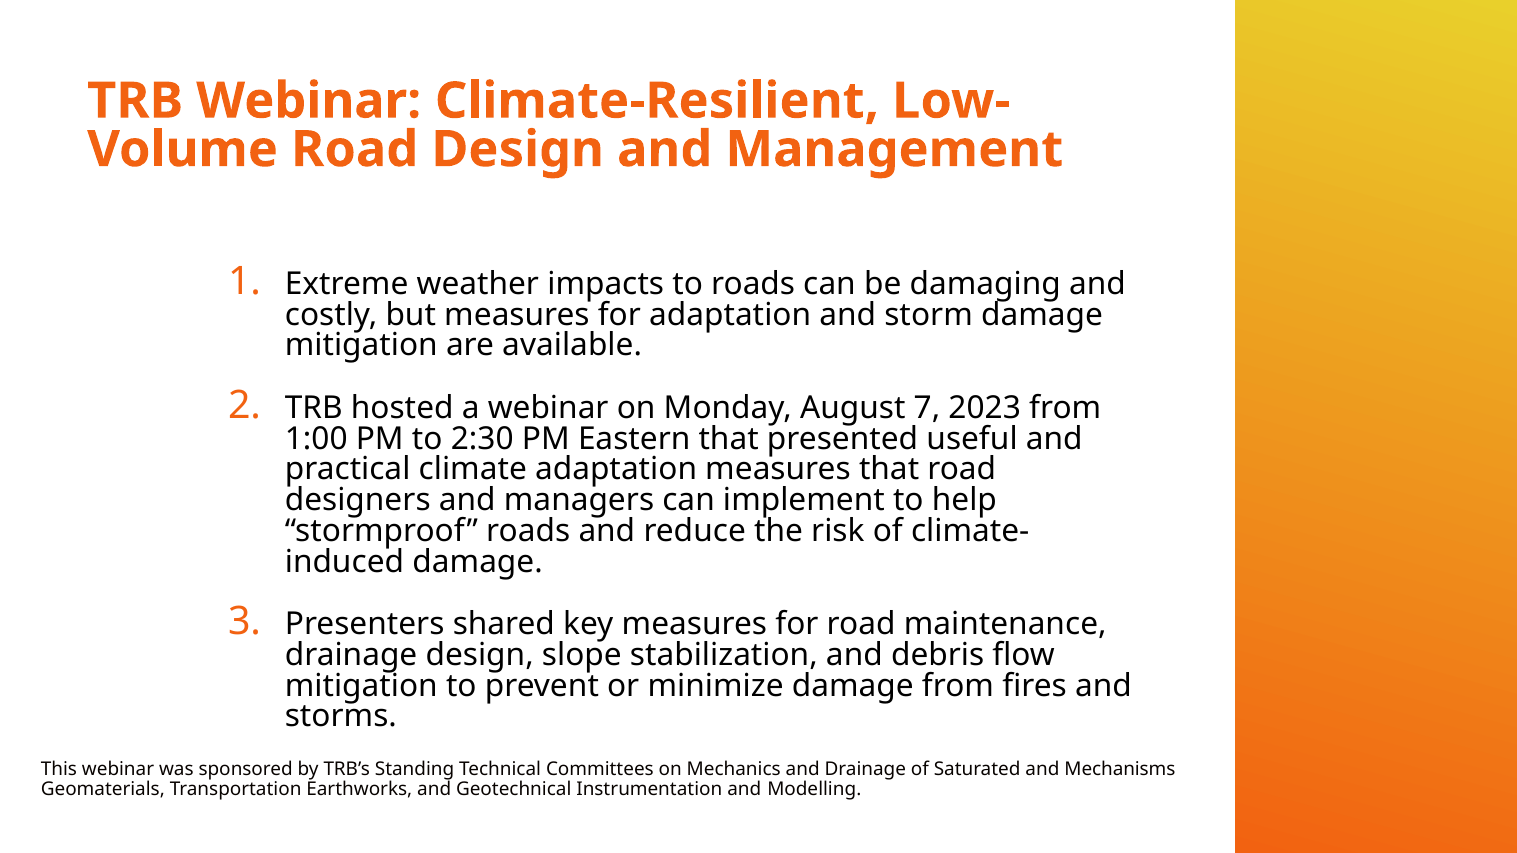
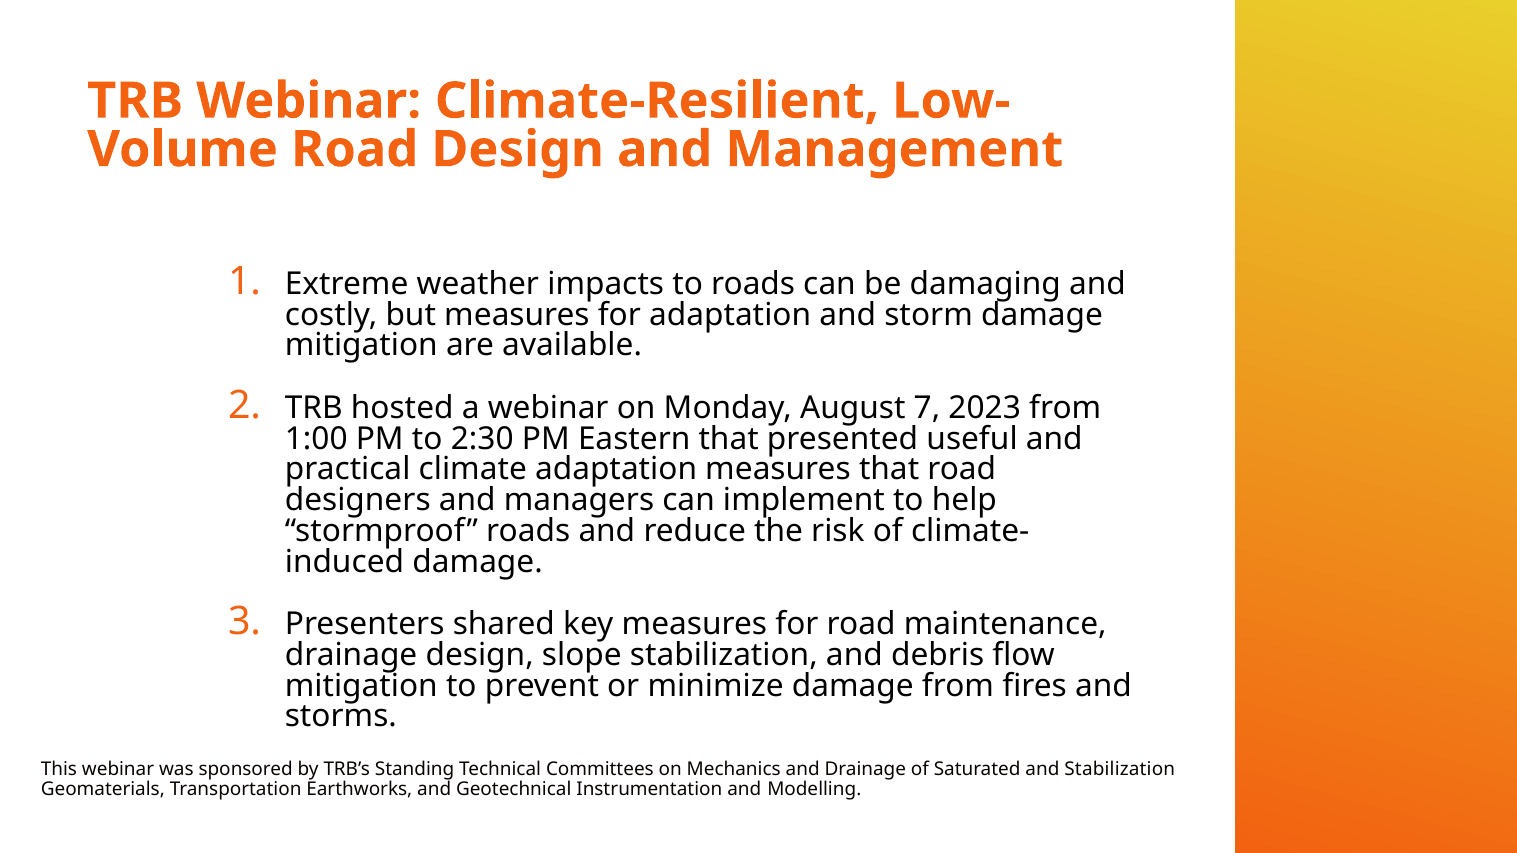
and Mechanisms: Mechanisms -> Stabilization (1120, 769)
